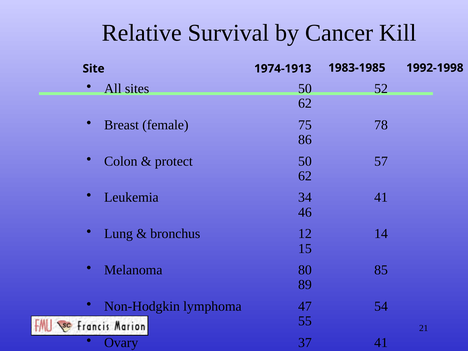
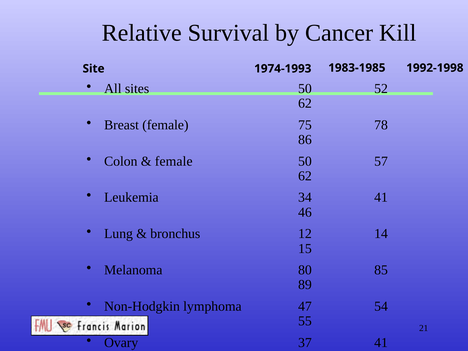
1974-1913: 1974-1913 -> 1974-1993 (283, 69)
protect: protect -> female (174, 161)
